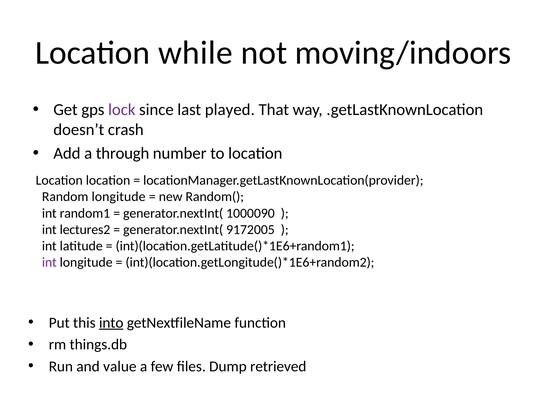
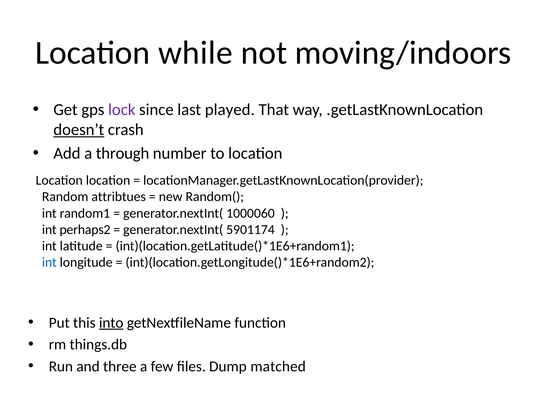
doesn’t underline: none -> present (79, 130)
Random longitude: longitude -> attribtues (119, 197)
1000090: 1000090 -> 1000060 (250, 213)
lectures2: lectures2 -> perhaps2 (85, 230)
9172005: 9172005 -> 5901174 (250, 230)
int colour: purple -> blue (49, 263)
value: value -> three (120, 367)
retrieved: retrieved -> matched (278, 367)
